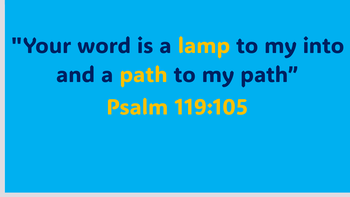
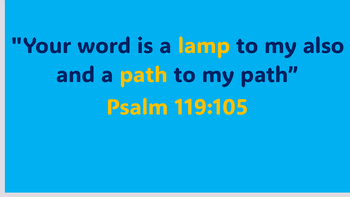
into: into -> also (324, 46)
